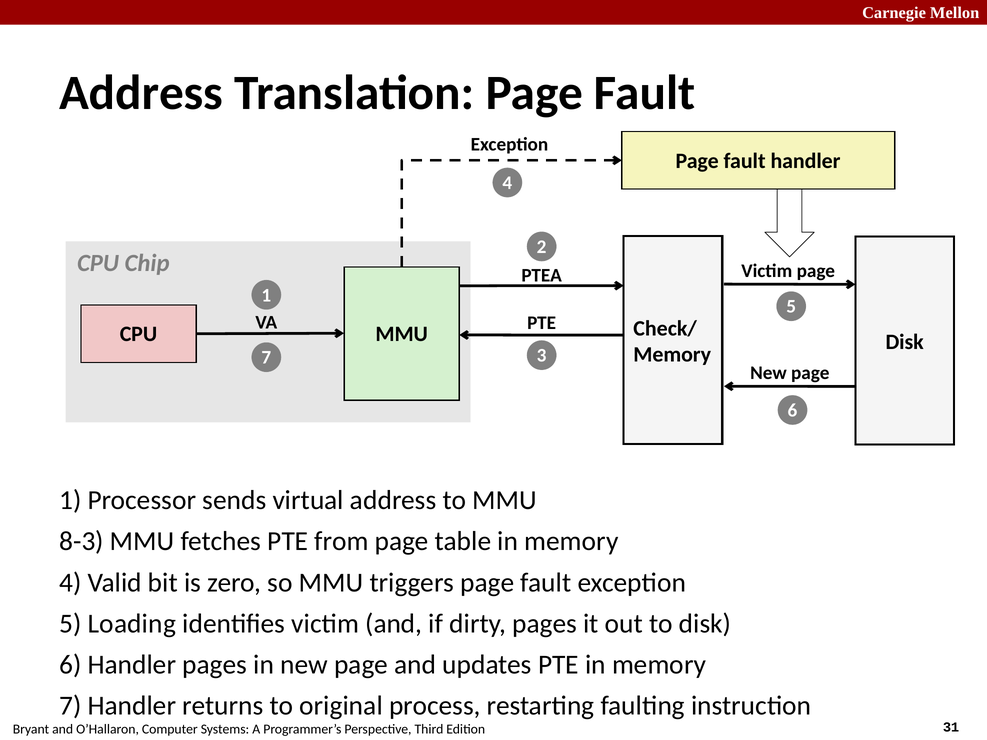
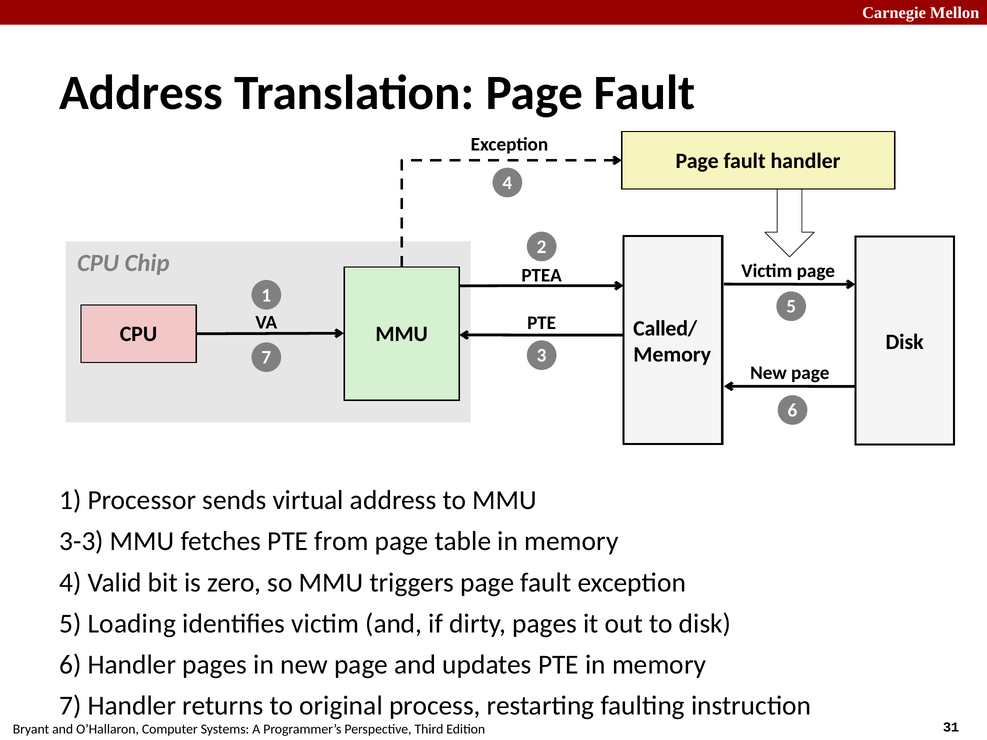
Check/: Check/ -> Called/ (665, 329)
8-3: 8-3 -> 3-3 (81, 542)
